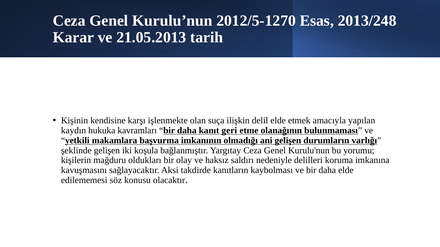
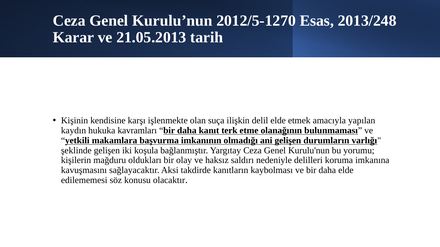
geri: geri -> terk (229, 131)
